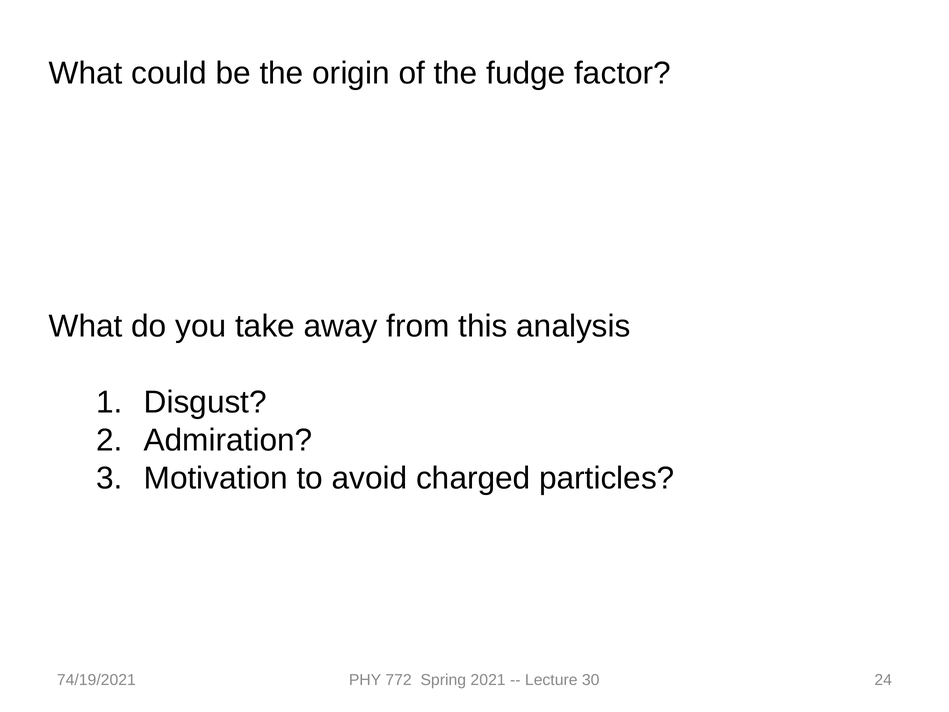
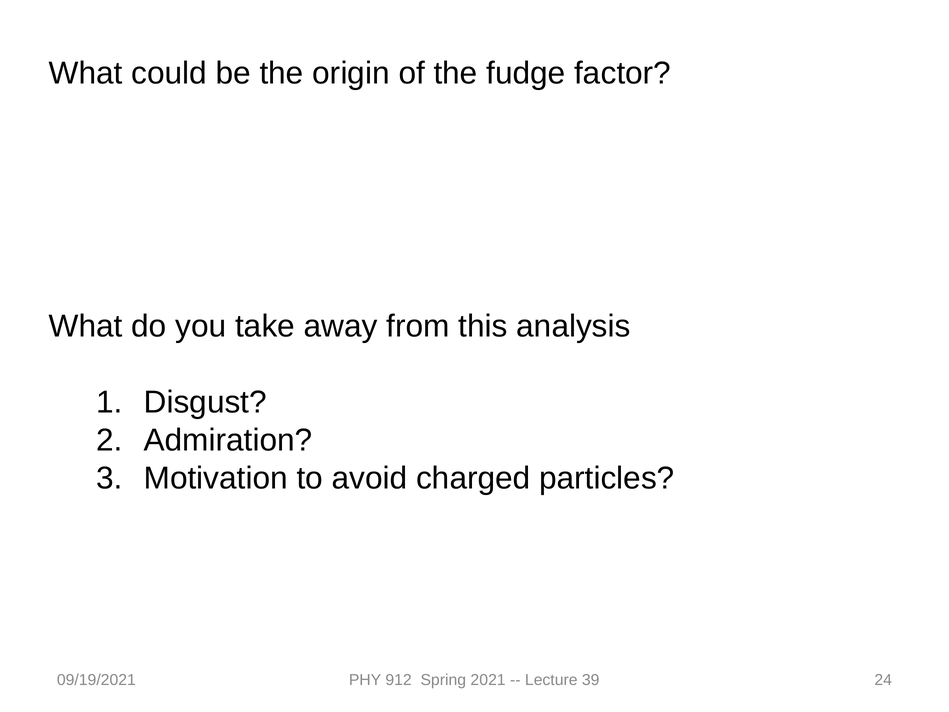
74/19/2021: 74/19/2021 -> 09/19/2021 (96, 680)
772: 772 -> 912 (399, 680)
30: 30 -> 39 (591, 680)
